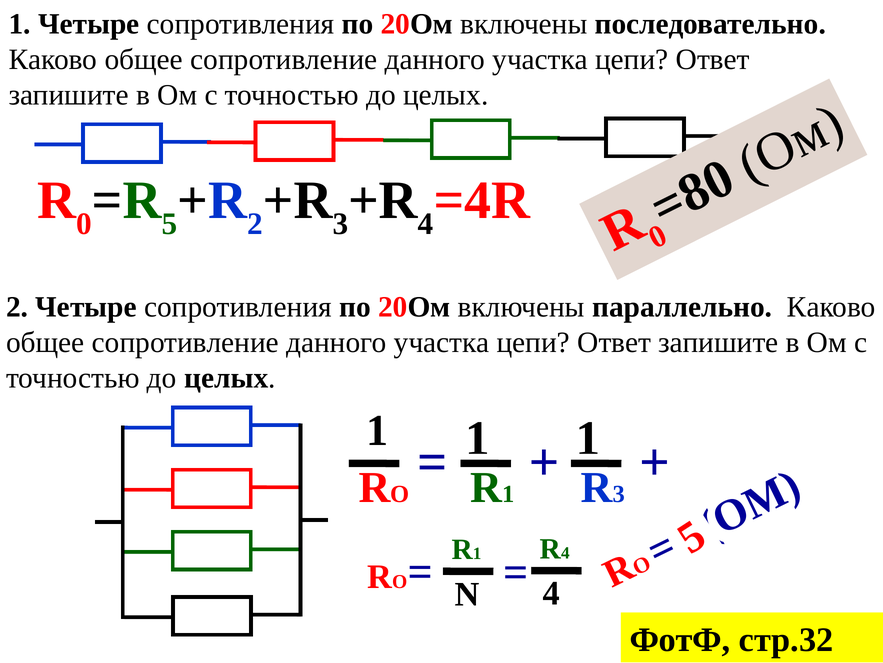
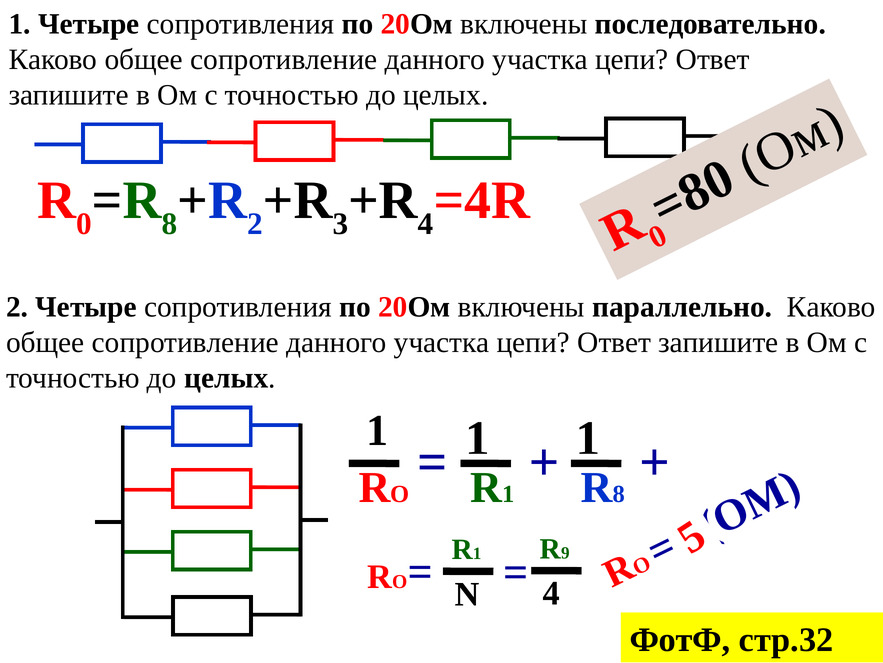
5: 5 -> 8 (170, 224)
3: 3 -> 8 (619, 494)
4: 4 -> 9 (565, 552)
